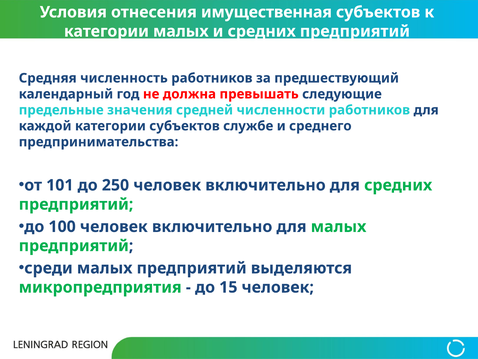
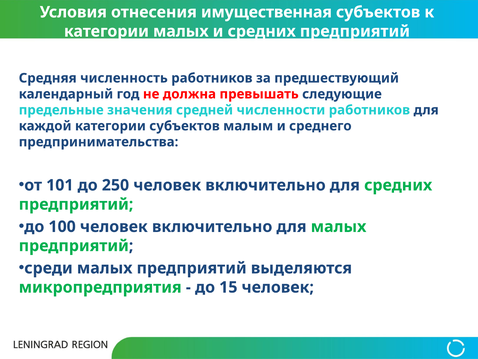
службе: службе -> малым (248, 126)
